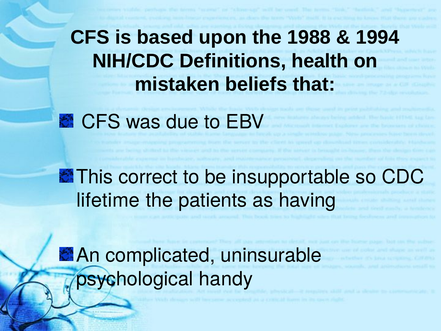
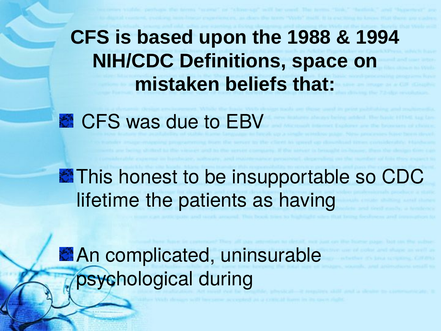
health: health -> space (320, 61)
correct: correct -> honest (148, 177)
handy: handy -> during (226, 279)
